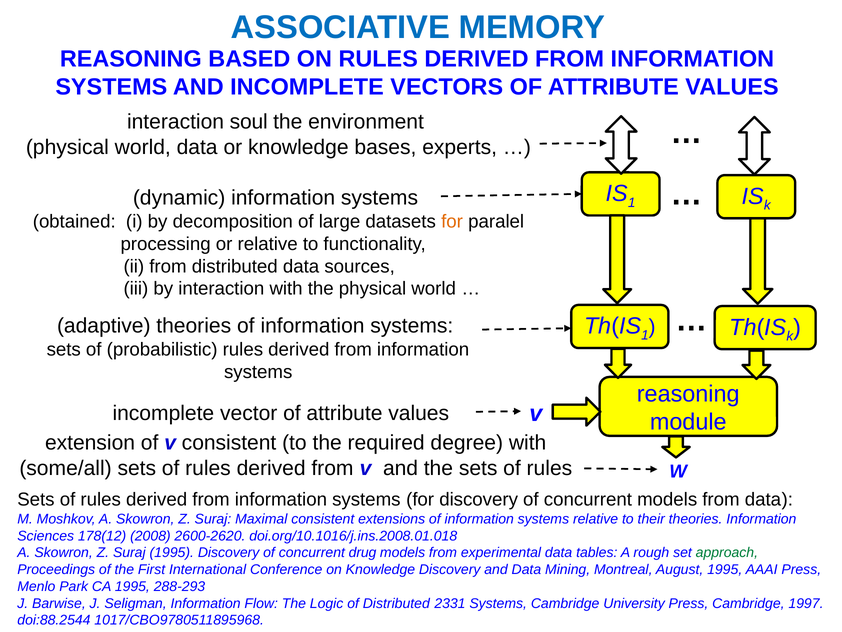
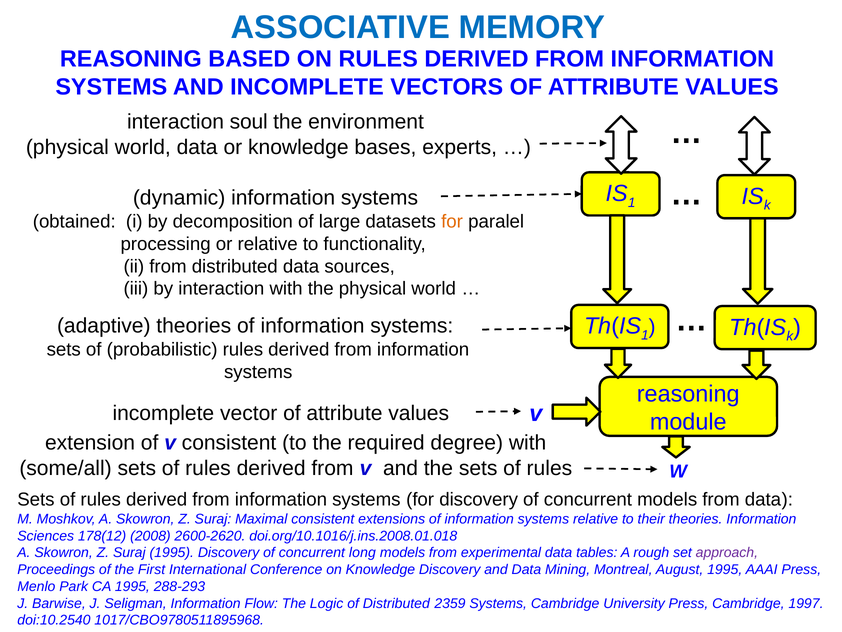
drug: drug -> long (362, 552)
approach colour: green -> purple (727, 552)
2331: 2331 -> 2359 (450, 603)
doi:88.2544: doi:88.2544 -> doi:10.2540 (54, 620)
